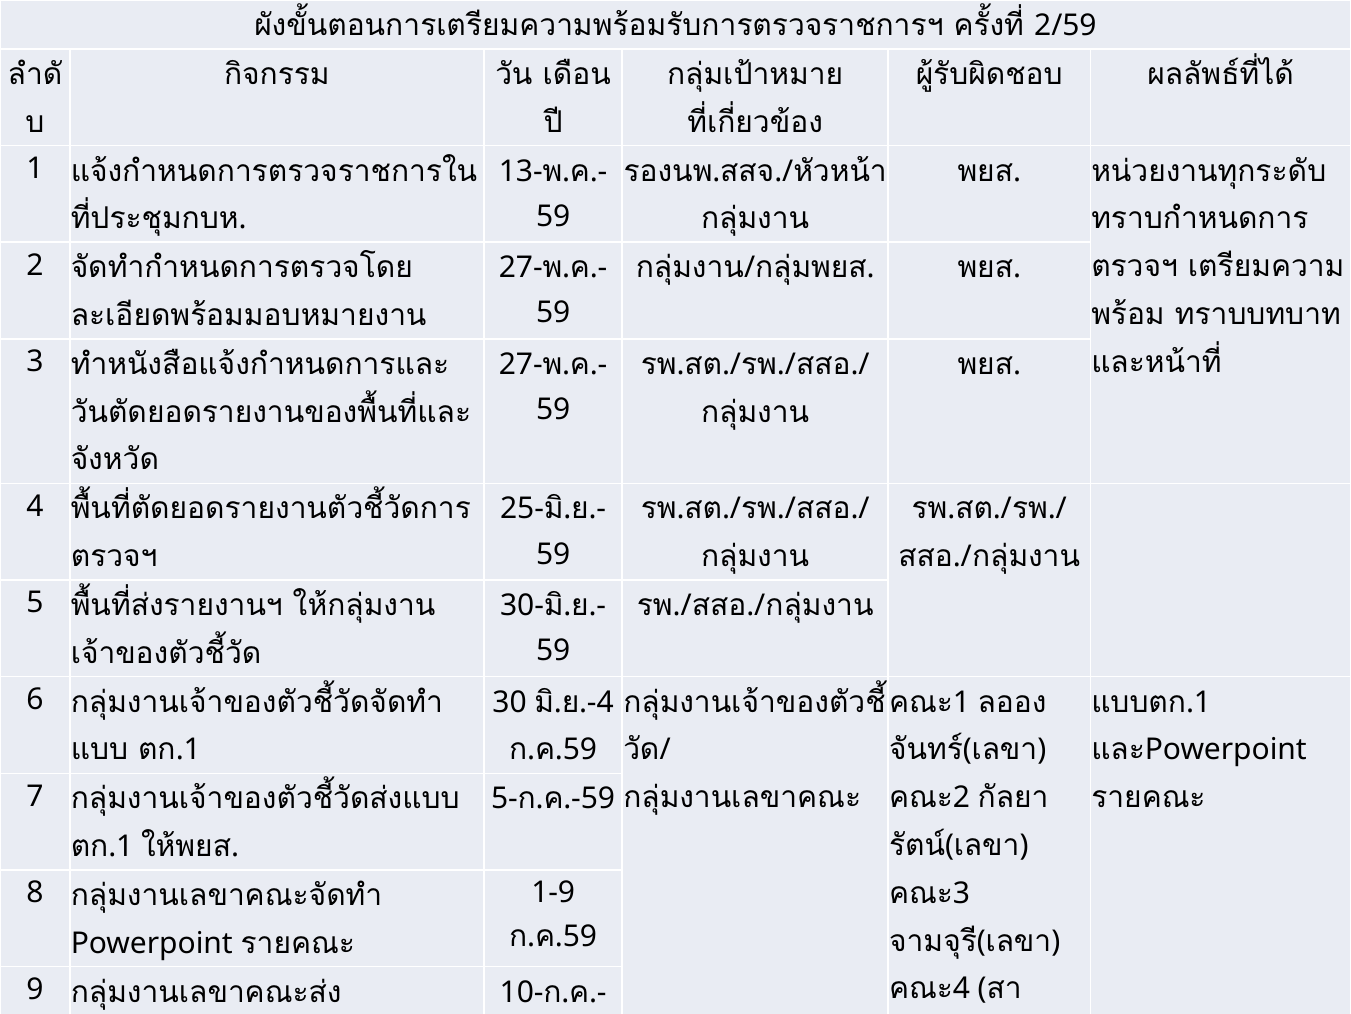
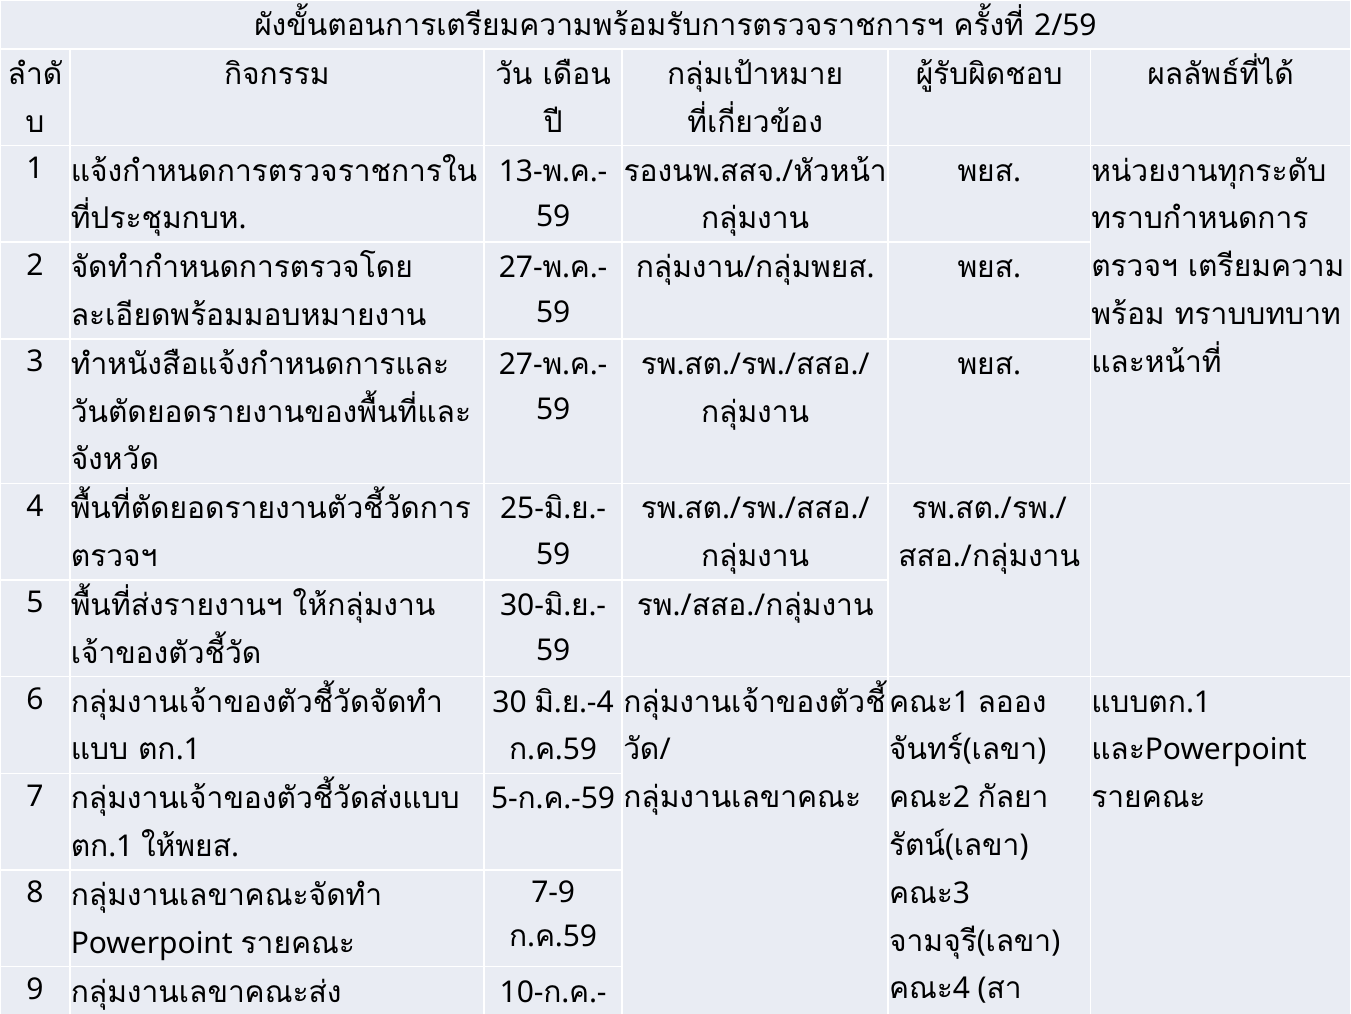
1-9: 1-9 -> 7-9 (553, 892)
